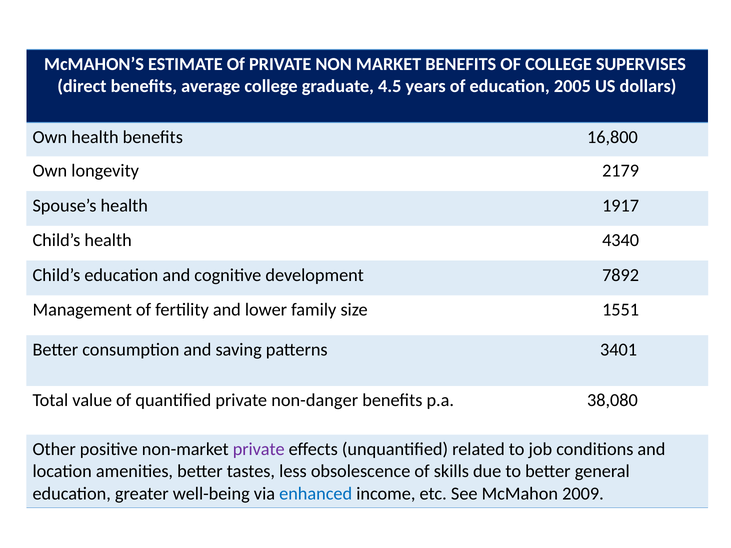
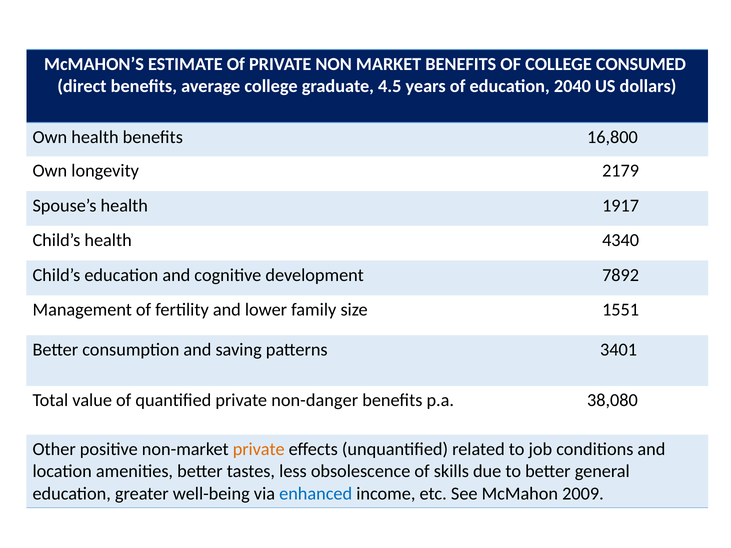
SUPERVISES: SUPERVISES -> CONSUMED (641, 64)
2005: 2005 -> 2040 (572, 86)
private colour: purple -> orange (259, 449)
